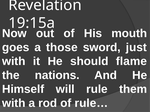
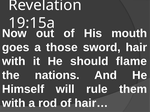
just: just -> hair (136, 48)
rule…: rule… -> hair… (91, 104)
